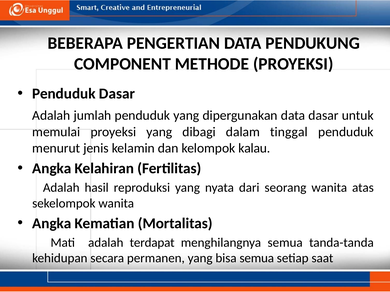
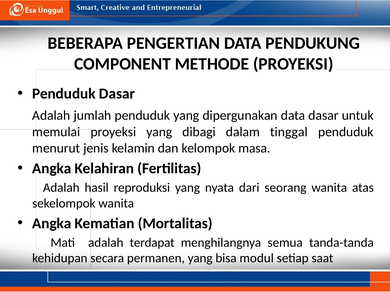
kalau: kalau -> masa (254, 148)
bisa semua: semua -> modul (257, 259)
